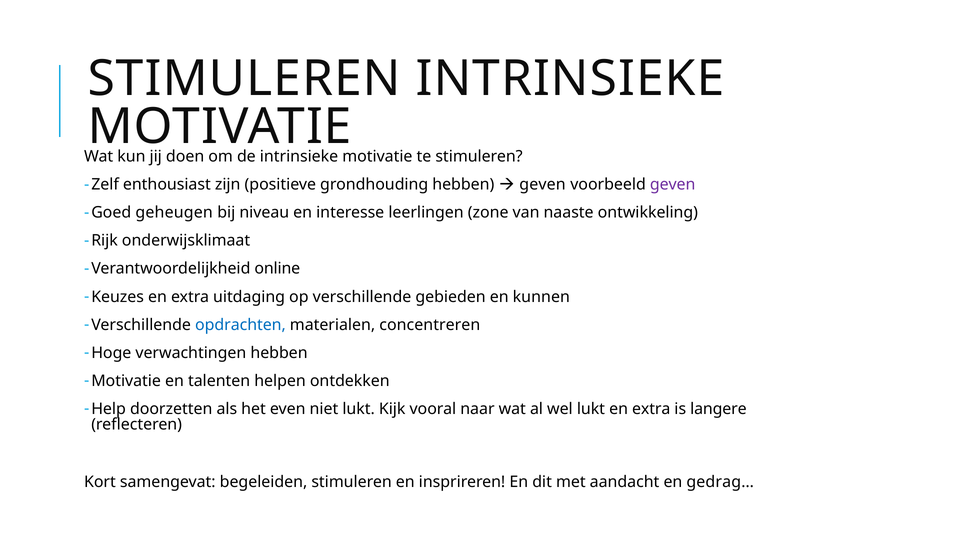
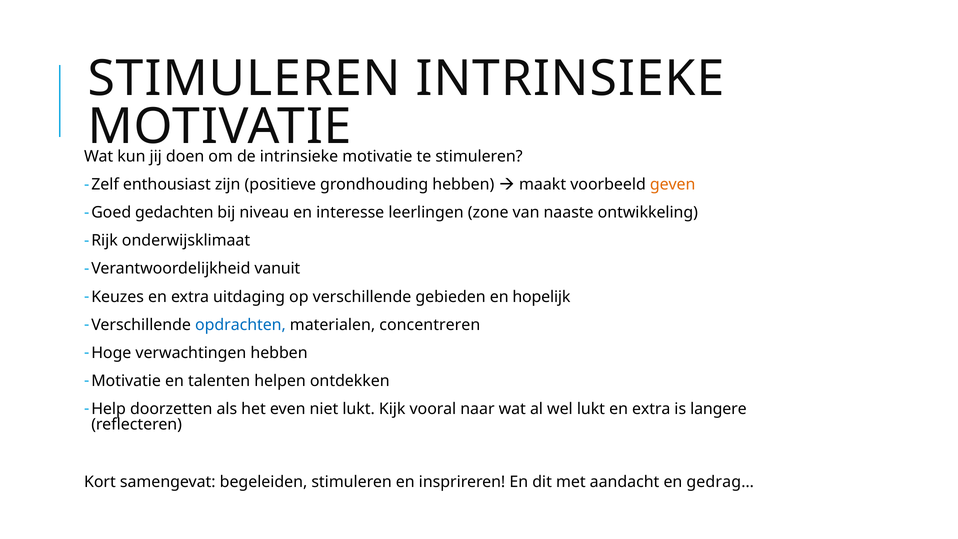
geven: geven -> maakt (543, 185)
geven colour: purple -> orange (673, 185)
geheugen: geheugen -> gedachten (174, 213)
online: online -> vanuit (277, 269)
kunnen: kunnen -> hopelijk (541, 297)
